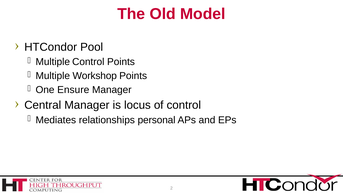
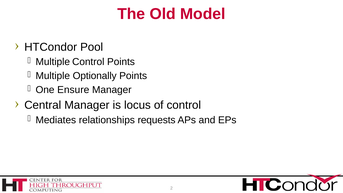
Workshop: Workshop -> Optionally (95, 76)
personal: personal -> requests (157, 120)
